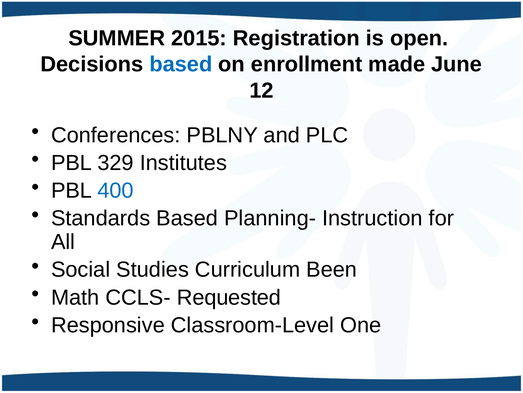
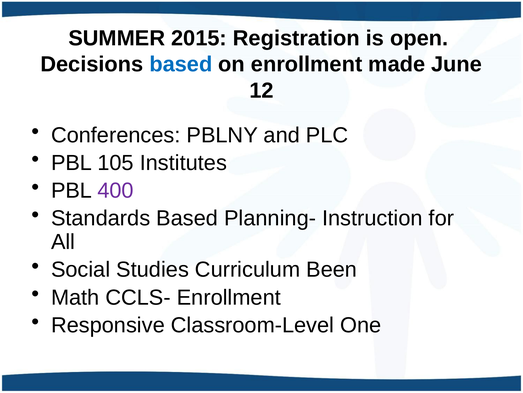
329: 329 -> 105 (116, 163)
400 colour: blue -> purple (116, 190)
CCLS- Requested: Requested -> Enrollment (229, 297)
